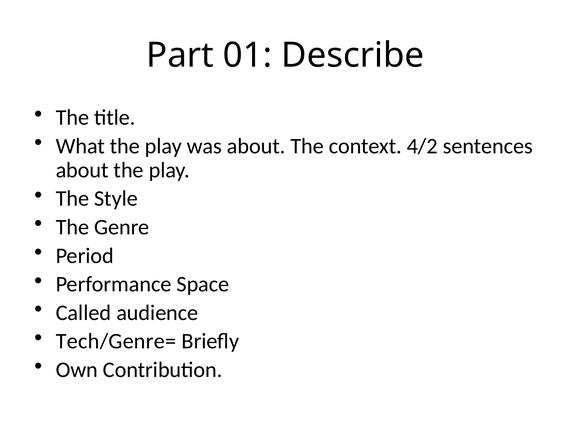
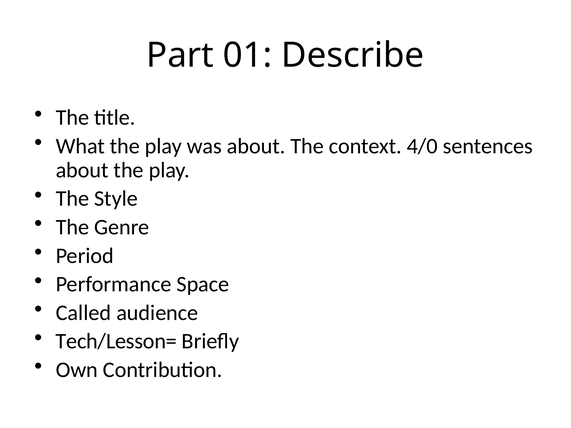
4/2: 4/2 -> 4/0 (422, 146)
Tech/Genre=: Tech/Genre= -> Tech/Lesson= (116, 341)
